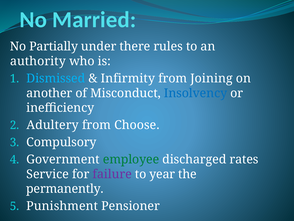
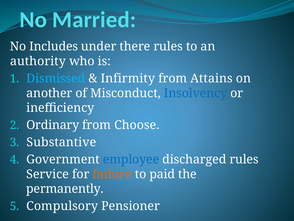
Partially: Partially -> Includes (54, 46)
Joining: Joining -> Attains (212, 78)
Adultery: Adultery -> Ordinary (53, 125)
Compulsory: Compulsory -> Substantive (61, 142)
employee colour: green -> blue (131, 159)
discharged rates: rates -> rules (244, 159)
failure colour: purple -> orange (112, 174)
year: year -> paid (162, 174)
Punishment: Punishment -> Compulsory (62, 206)
